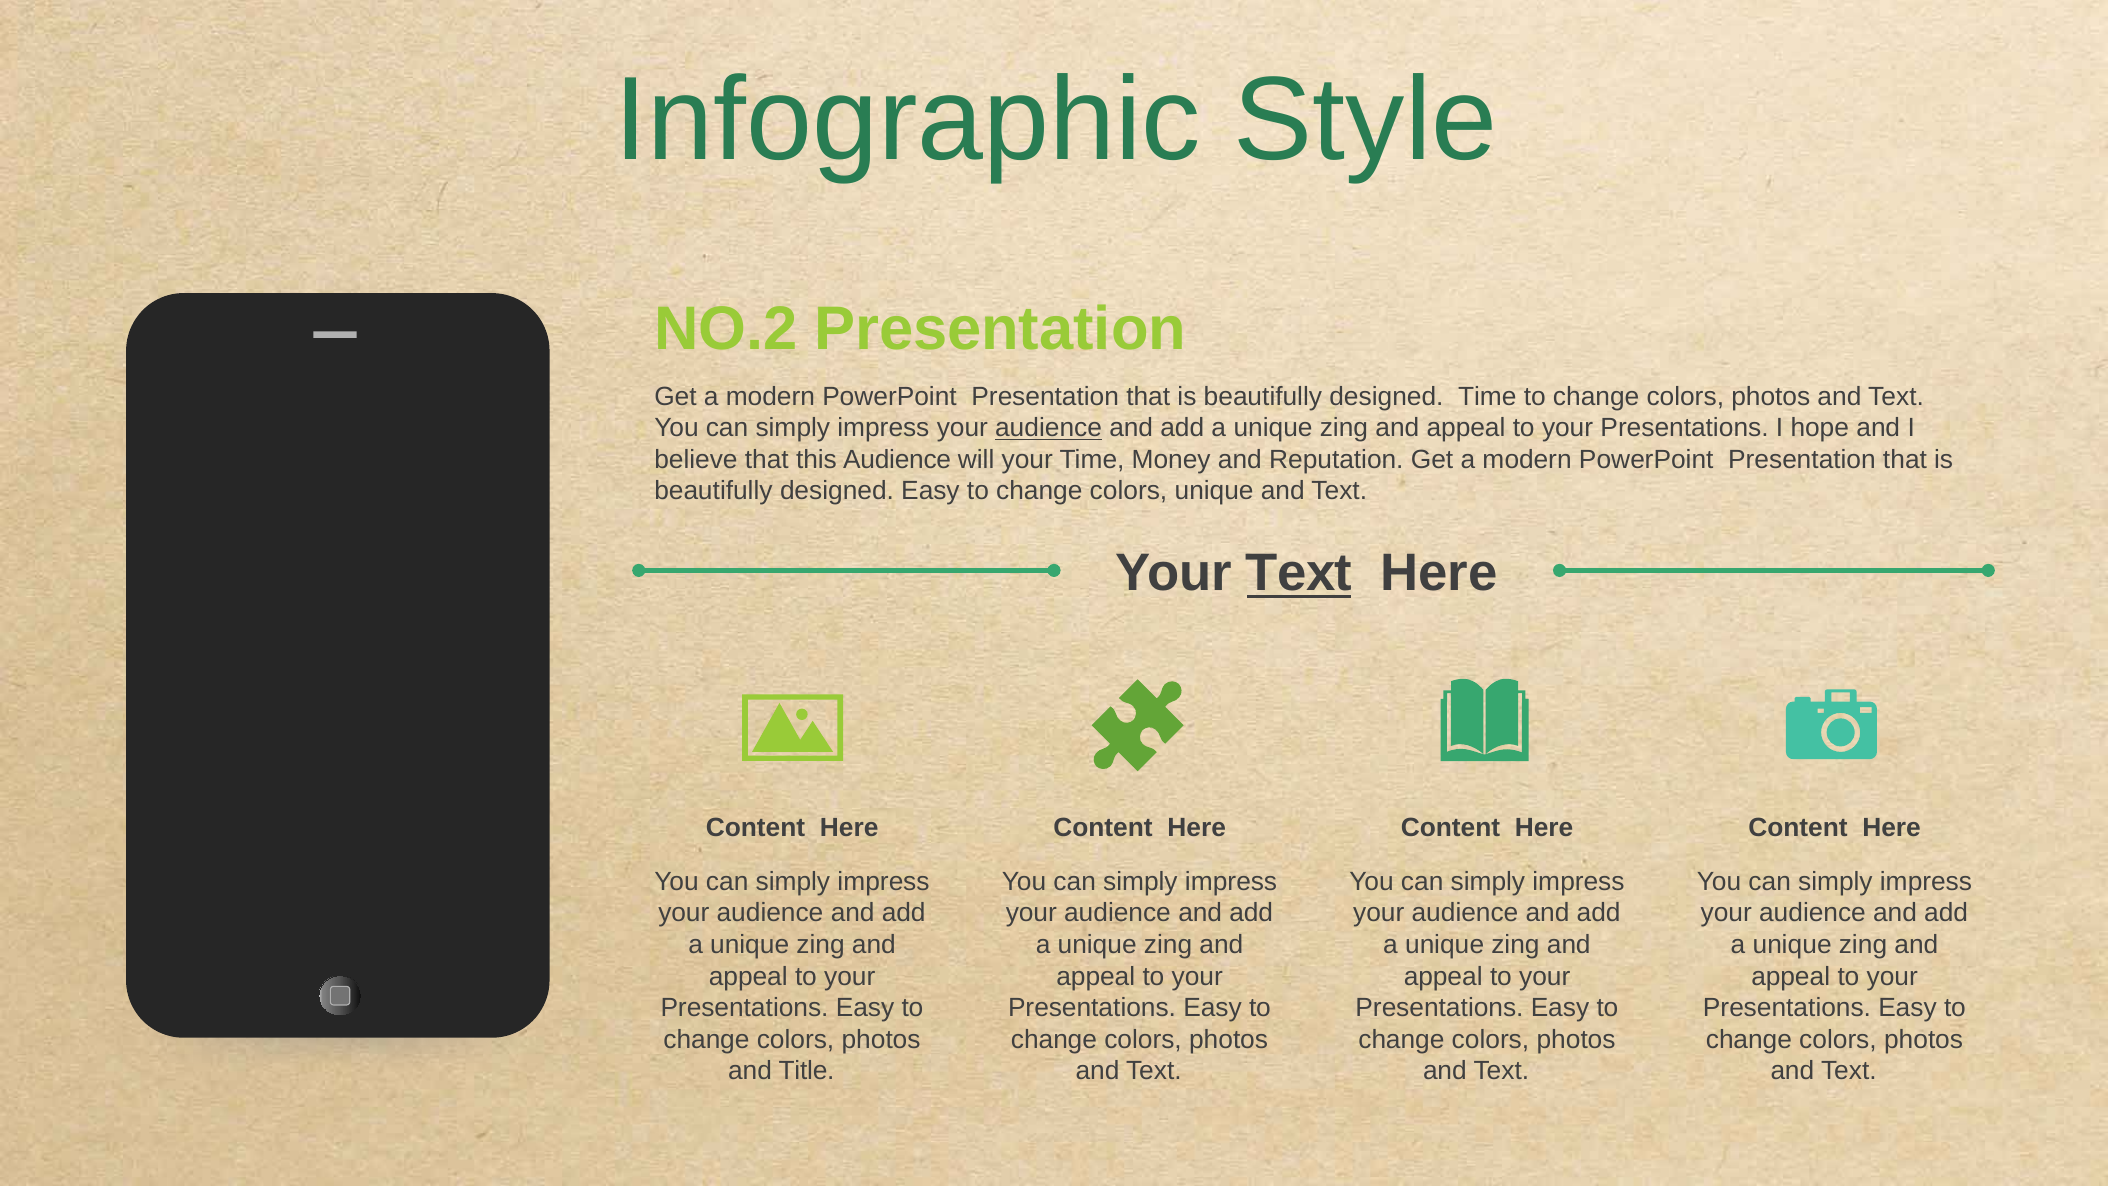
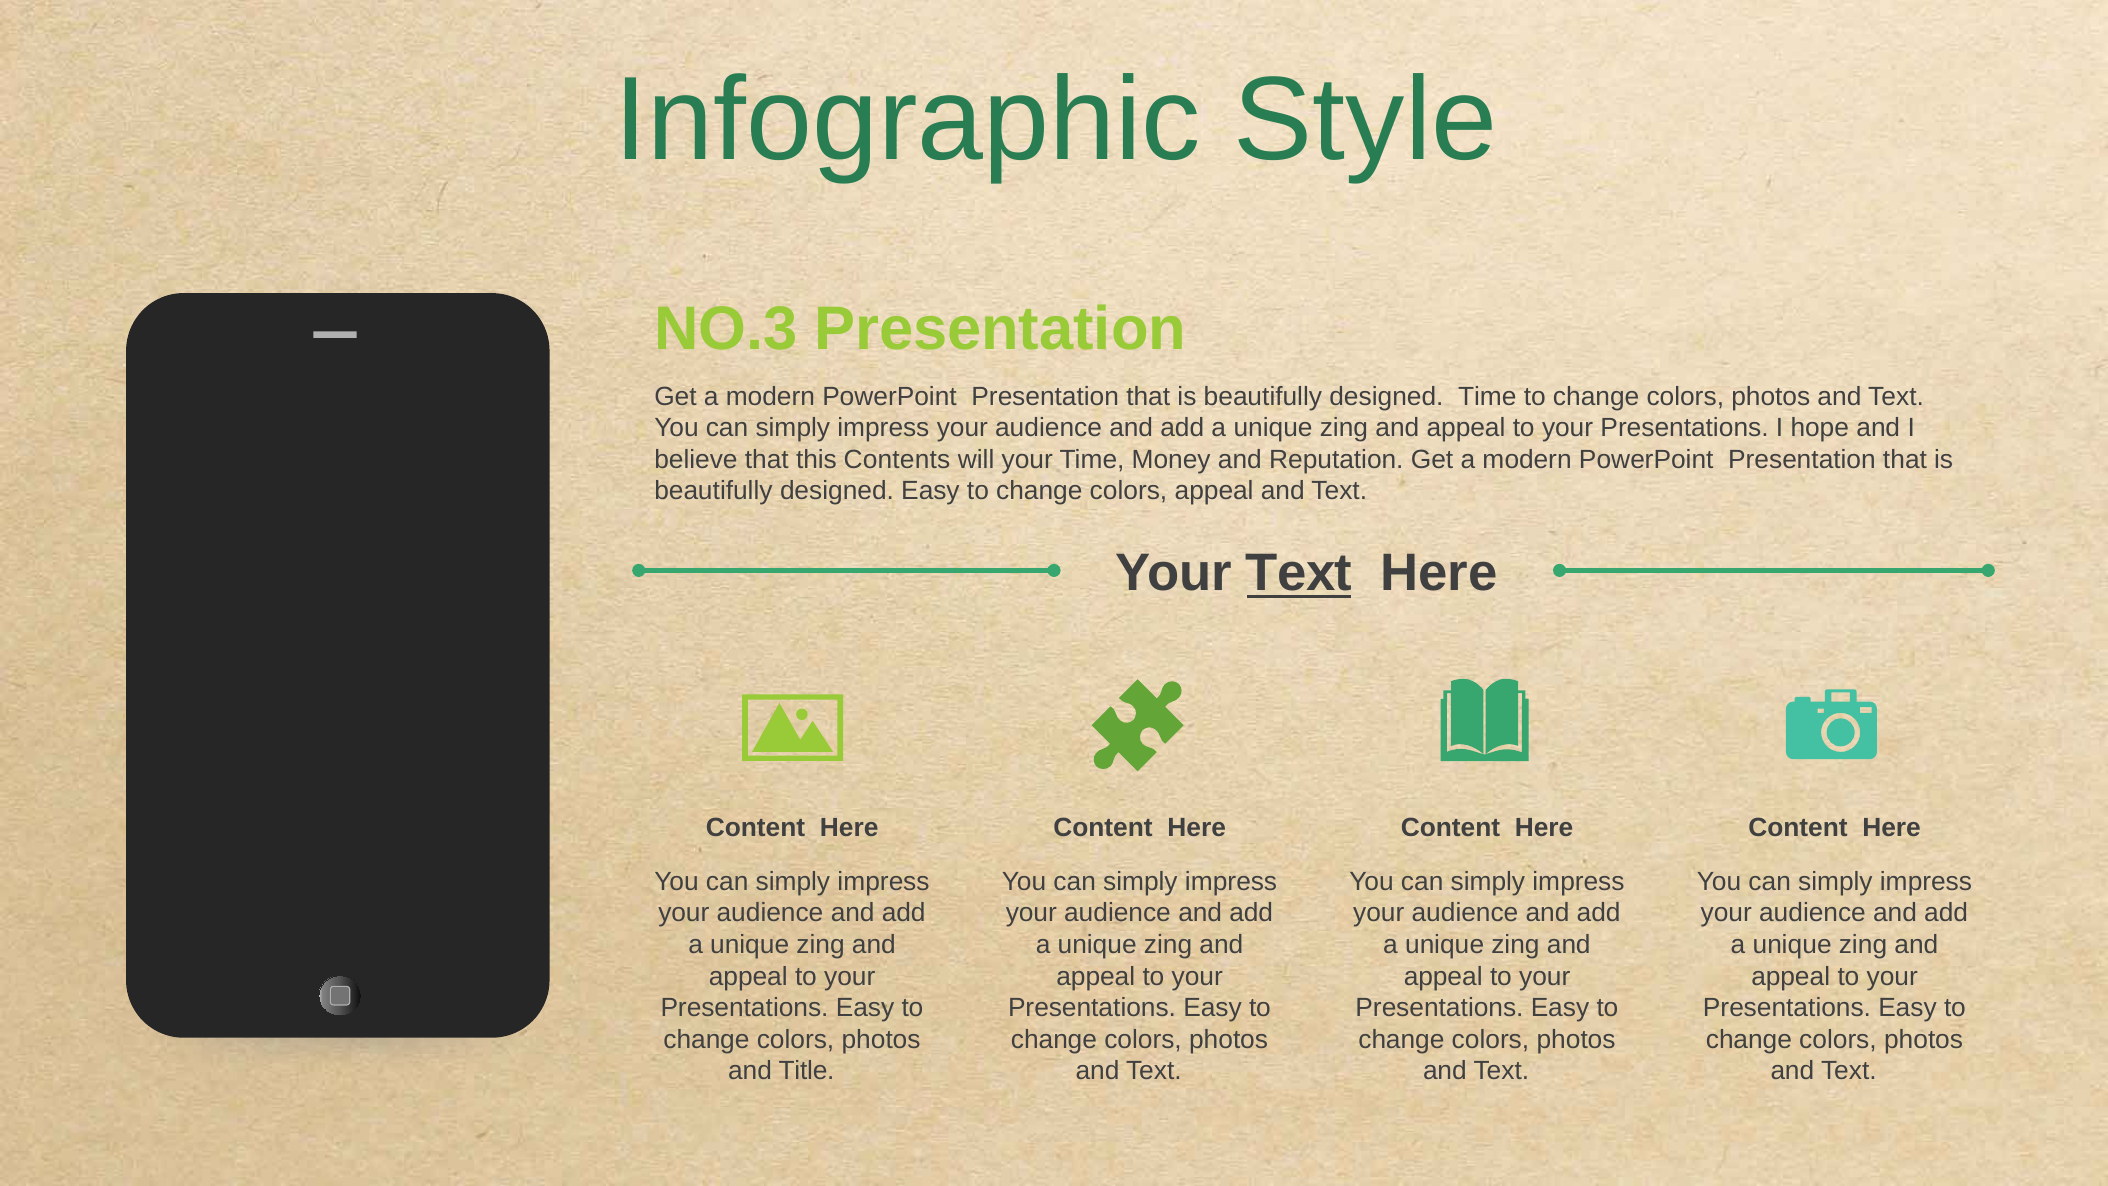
NO.2: NO.2 -> NO.3 (726, 329)
audience underline: present -> none (1049, 428)
this Audience: Audience -> Contents (897, 460)
colors unique: unique -> appeal (1214, 491)
